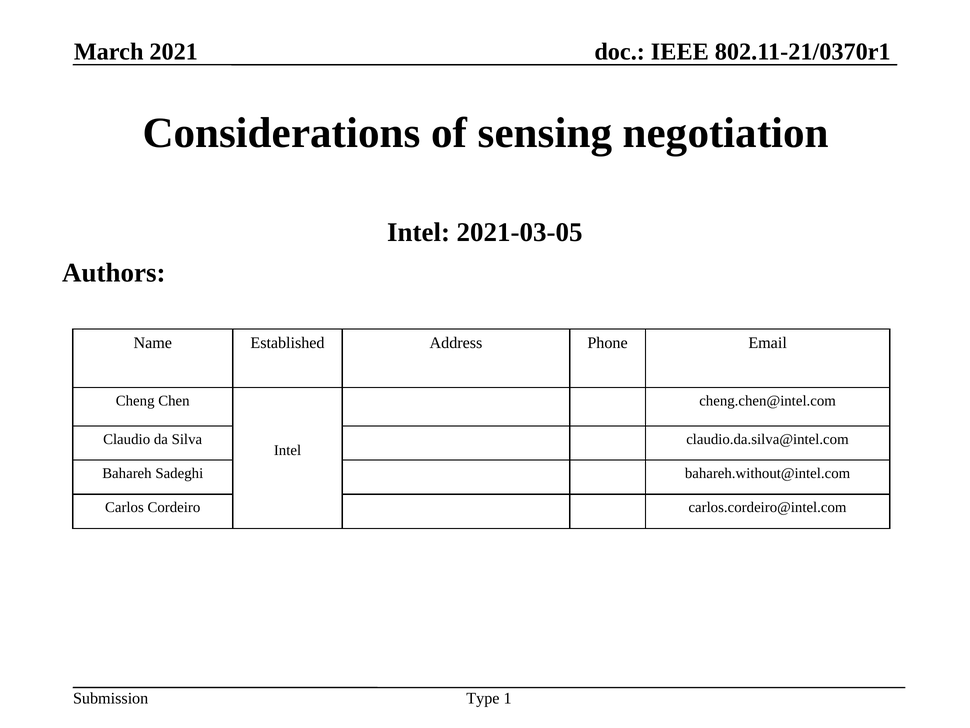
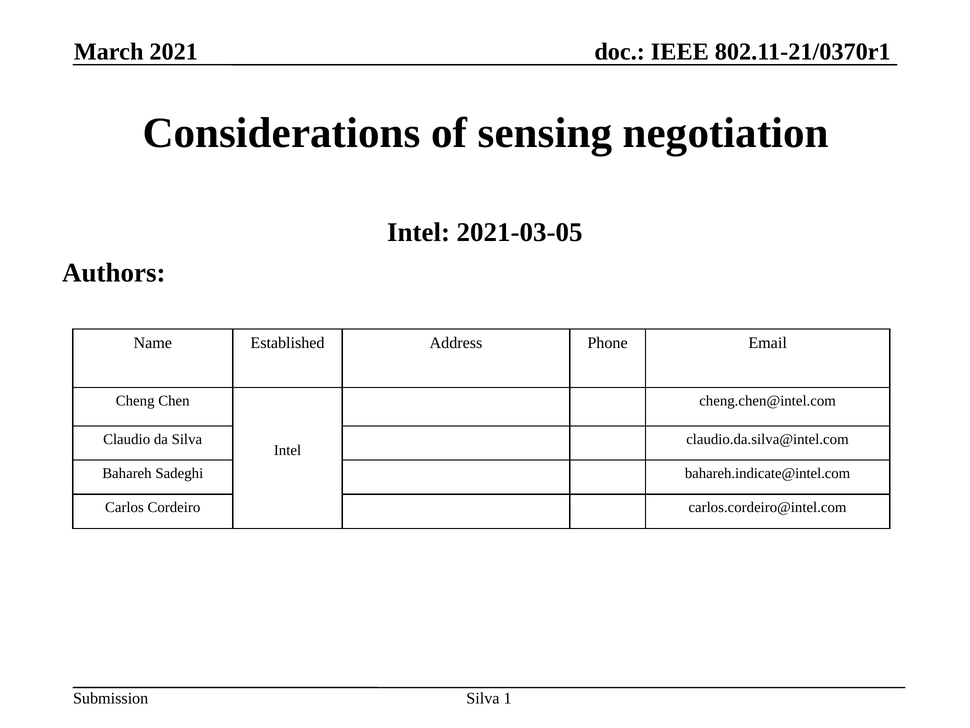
bahareh.without@intel.com: bahareh.without@intel.com -> bahareh.indicate@intel.com (768, 473)
Type: Type -> Silva (483, 698)
